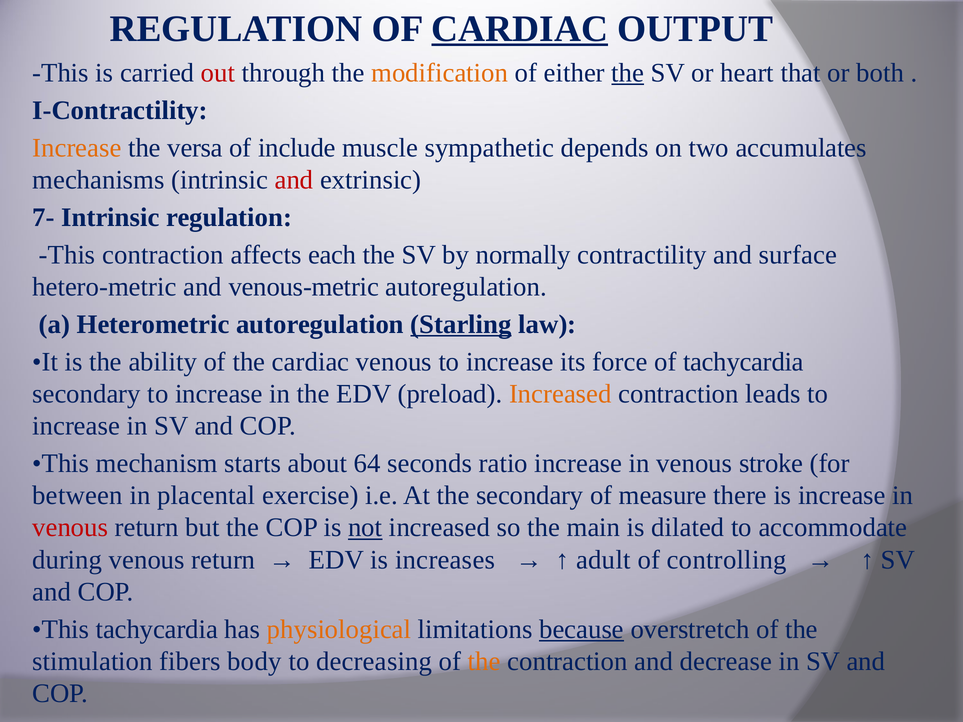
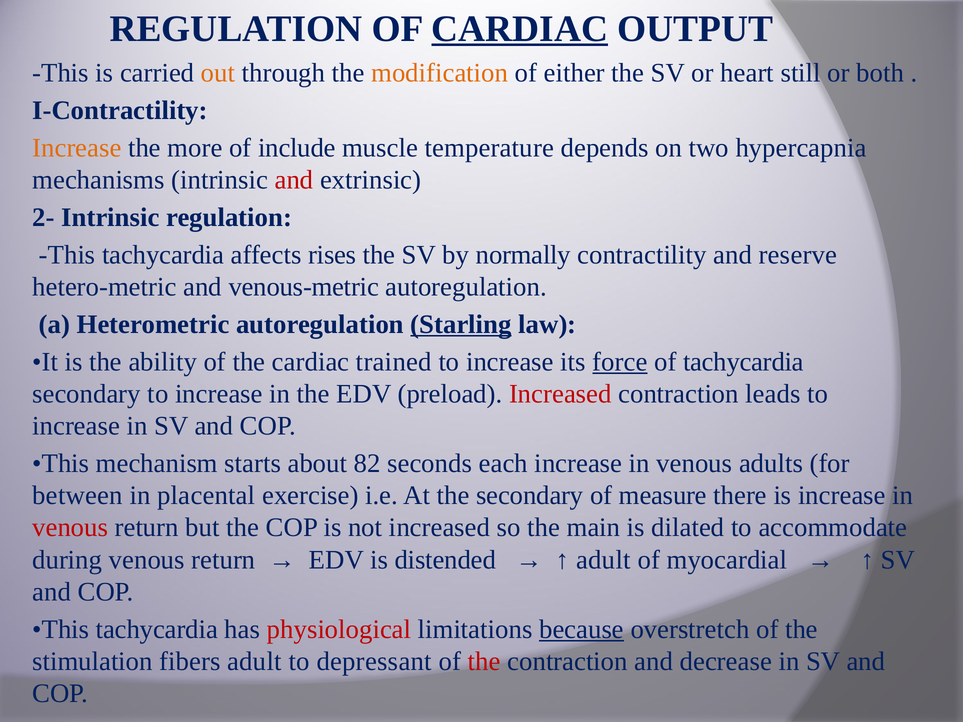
out colour: red -> orange (218, 73)
the underline: present -> none (628, 73)
that: that -> still (801, 73)
versa: versa -> more (195, 148)
sympathetic: sympathetic -> temperature (489, 148)
accumulates: accumulates -> hypercapnia (801, 148)
7-: 7- -> 2- (43, 217)
contraction: contraction -> tachycardia (163, 255)
each: each -> rises (332, 255)
surface: surface -> reserve (798, 255)
cardiac venous: venous -> trained (394, 362)
force underline: none -> present (620, 362)
Increased colour: orange -> red (560, 394)
64: 64 -> 82 (367, 464)
ratio: ratio -> each (503, 464)
stroke: stroke -> adults (771, 464)
not underline: present -> none (365, 528)
increases: increases -> distended (445, 560)
controlling: controlling -> myocardial (727, 560)
physiological colour: orange -> red (339, 629)
fibers body: body -> adult (254, 662)
decreasing: decreasing -> depressant (374, 662)
the colour: orange -> red (484, 662)
